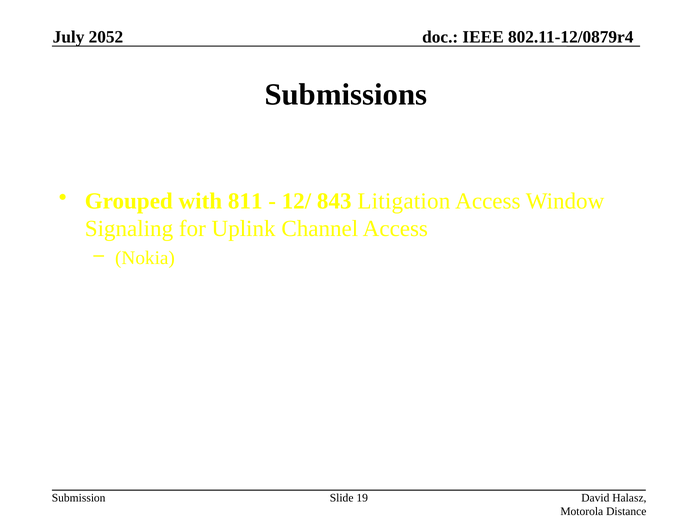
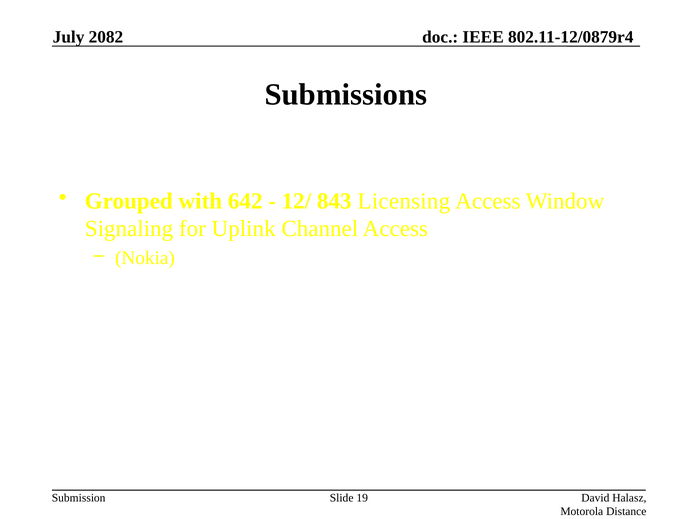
2052: 2052 -> 2082 (106, 37)
811: 811 -> 642 (245, 201)
Litigation: Litigation -> Licensing (404, 201)
